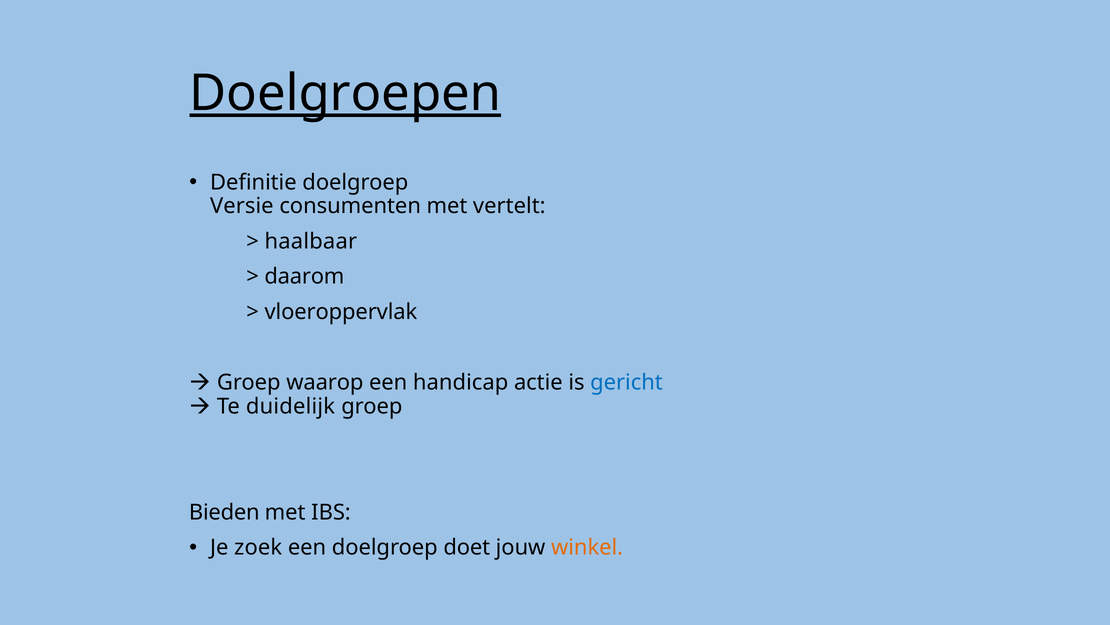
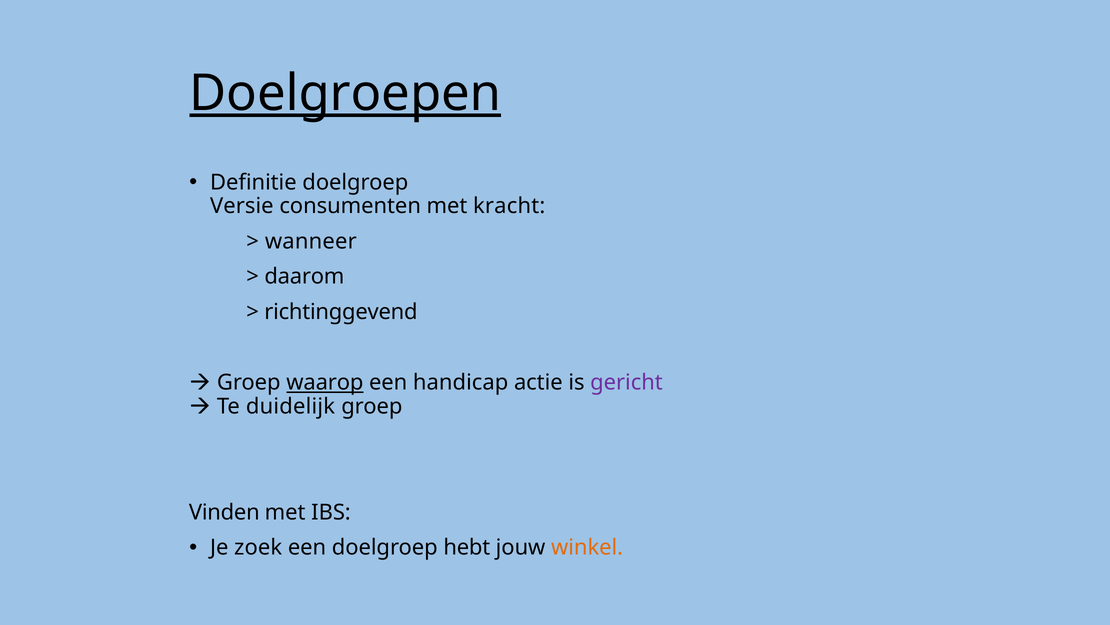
vertelt: vertelt -> kracht (509, 206)
haalbaar: haalbaar -> wanneer (311, 241)
vloeroppervlak: vloeroppervlak -> richtinggevend (341, 312)
waarop underline: none -> present (325, 382)
gericht colour: blue -> purple (626, 382)
Bieden: Bieden -> Vinden (224, 512)
doet: doet -> hebt (467, 547)
